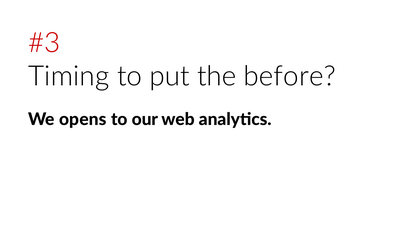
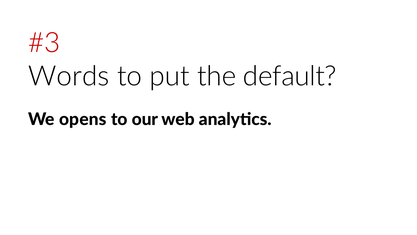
Timing: Timing -> Words (69, 76)
before: before -> default (290, 76)
